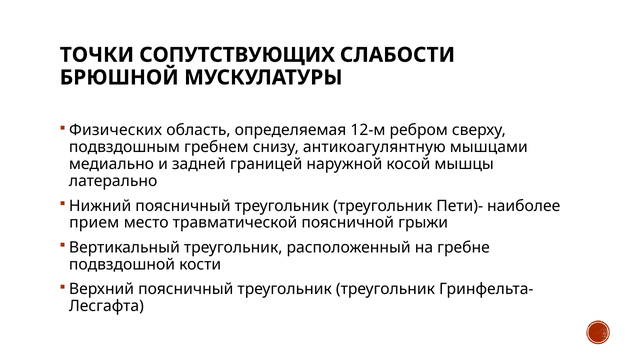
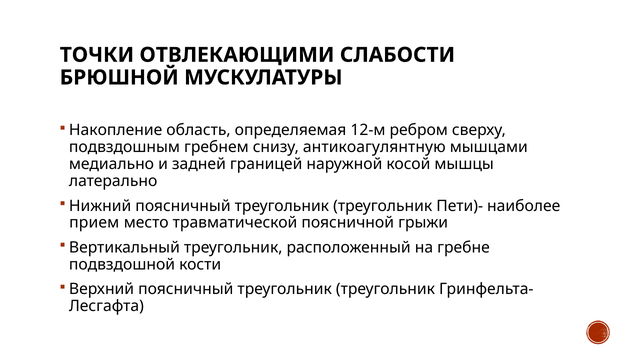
СОПУТСТВУЮЩИХ: СОПУТСТВУЮЩИХ -> ОТВЛЕКАЮЩИМИ (237, 55)
Физических: Физических -> Накопление (116, 130)
